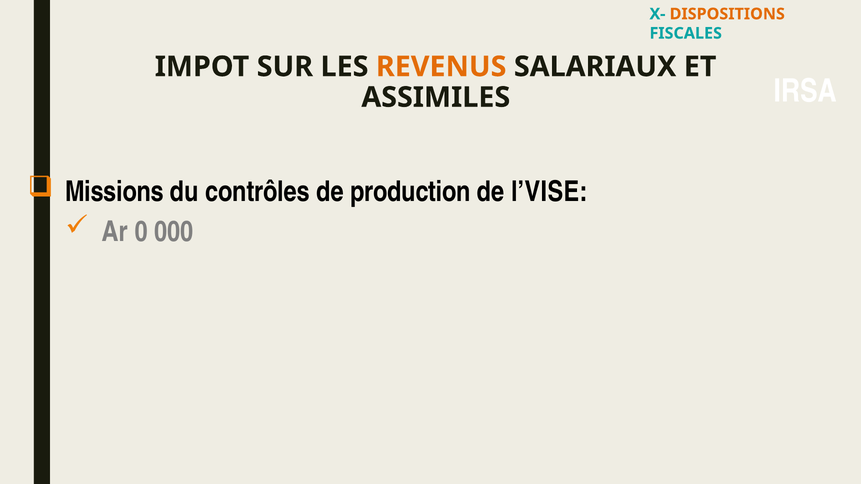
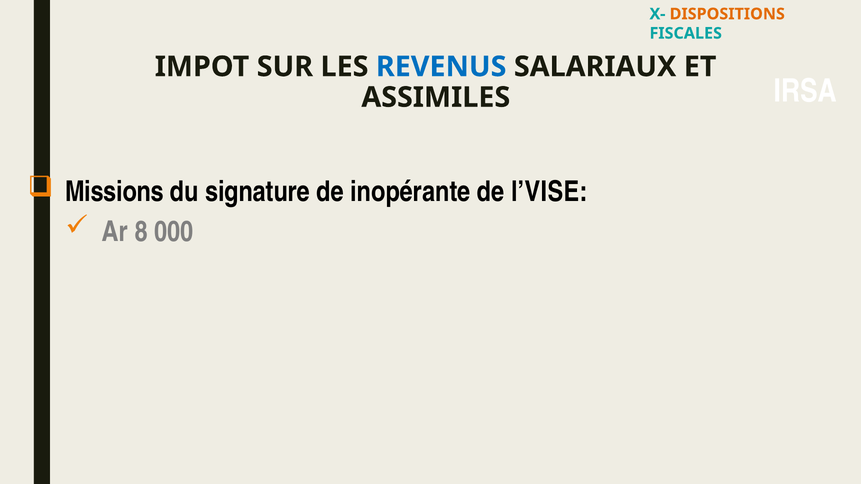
REVENUS colour: orange -> blue (441, 67)
contrôles: contrôles -> signature (258, 192)
production: production -> inopérante (410, 192)
0: 0 -> 8 (141, 232)
